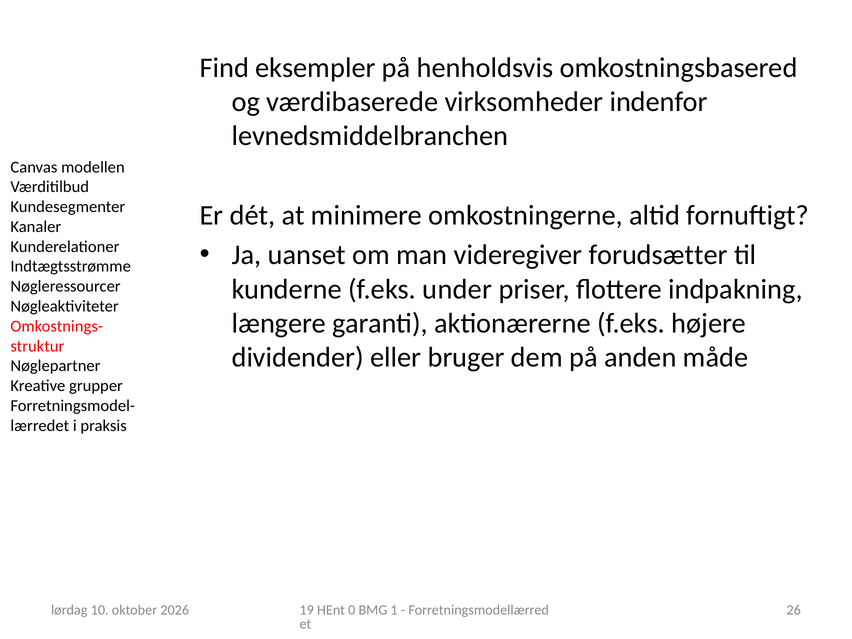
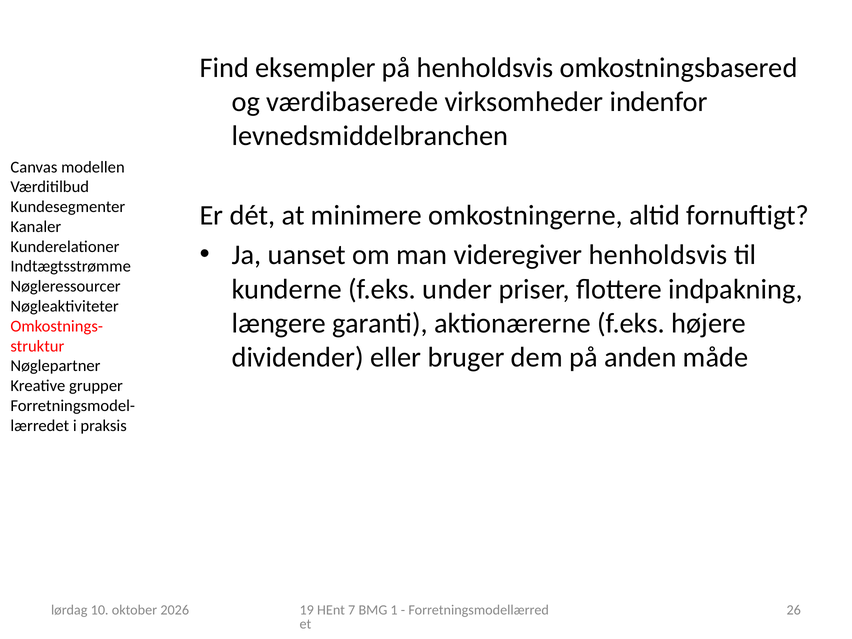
videregiver forudsætter: forudsætter -> henholdsvis (658, 255)
0: 0 -> 7 (352, 610)
